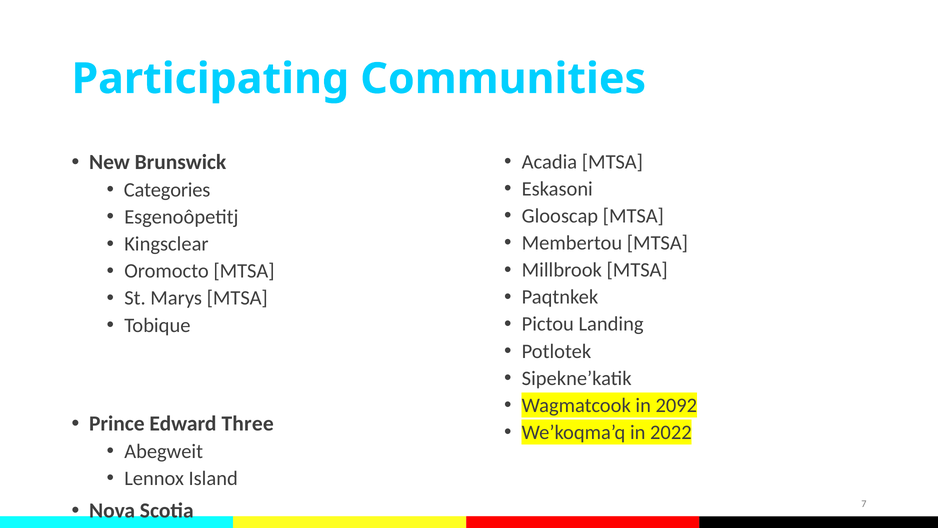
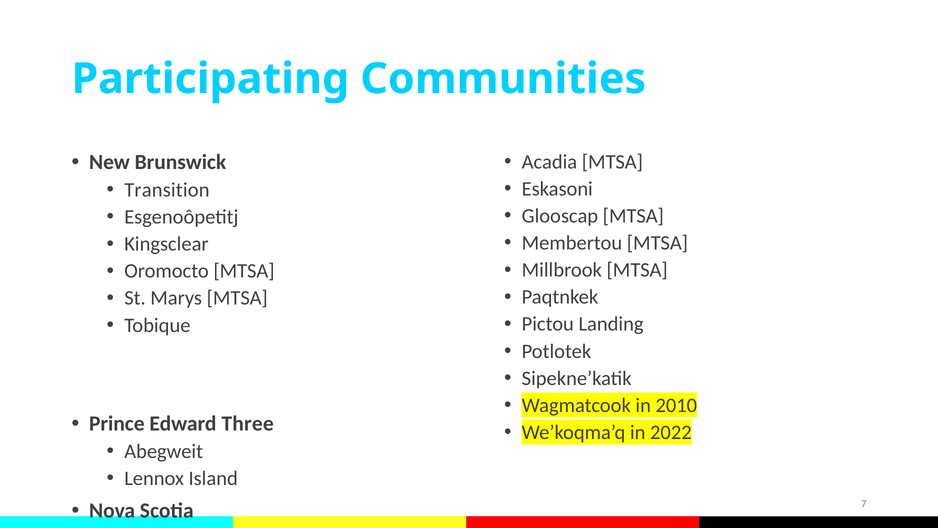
Categories: Categories -> Transition (167, 190)
2092: 2092 -> 2010 (676, 405)
